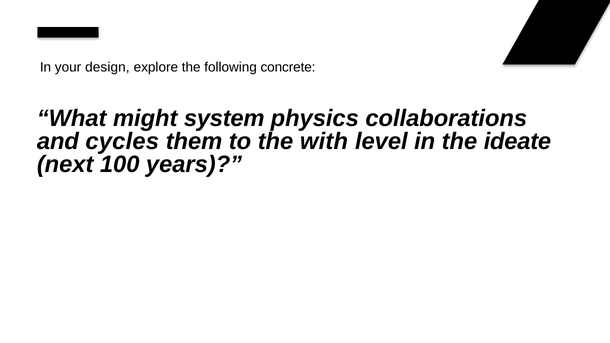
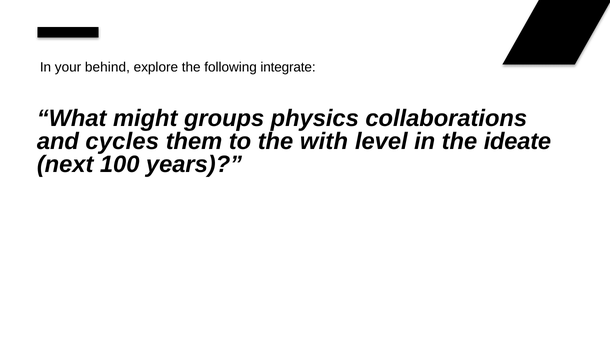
design: design -> behind (107, 67)
concrete: concrete -> integrate (288, 67)
system: system -> groups (224, 119)
